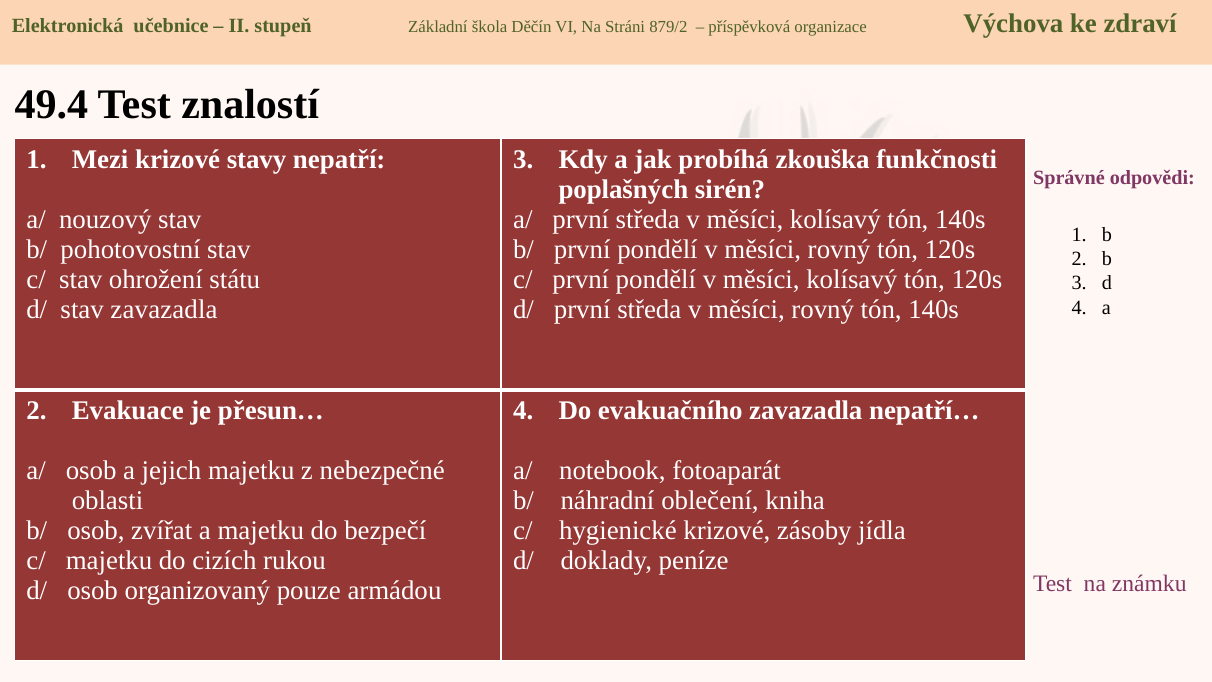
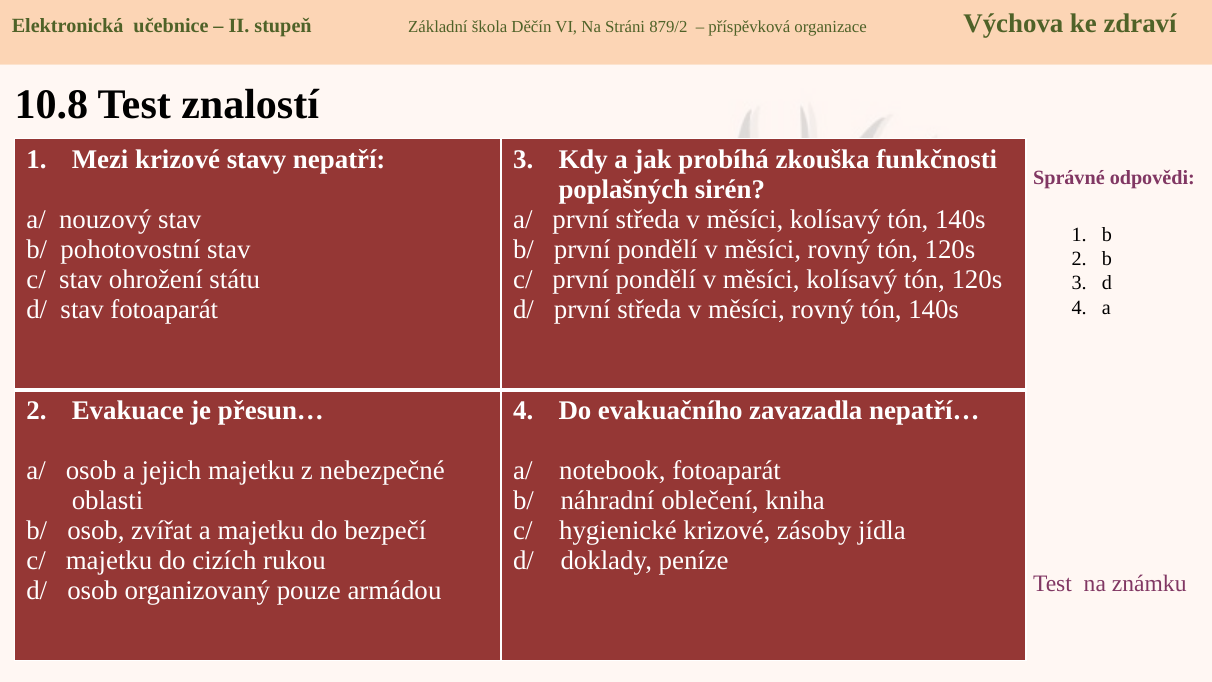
49.4: 49.4 -> 10.8 (51, 104)
stav zavazadla: zavazadla -> fotoaparát (164, 309)
